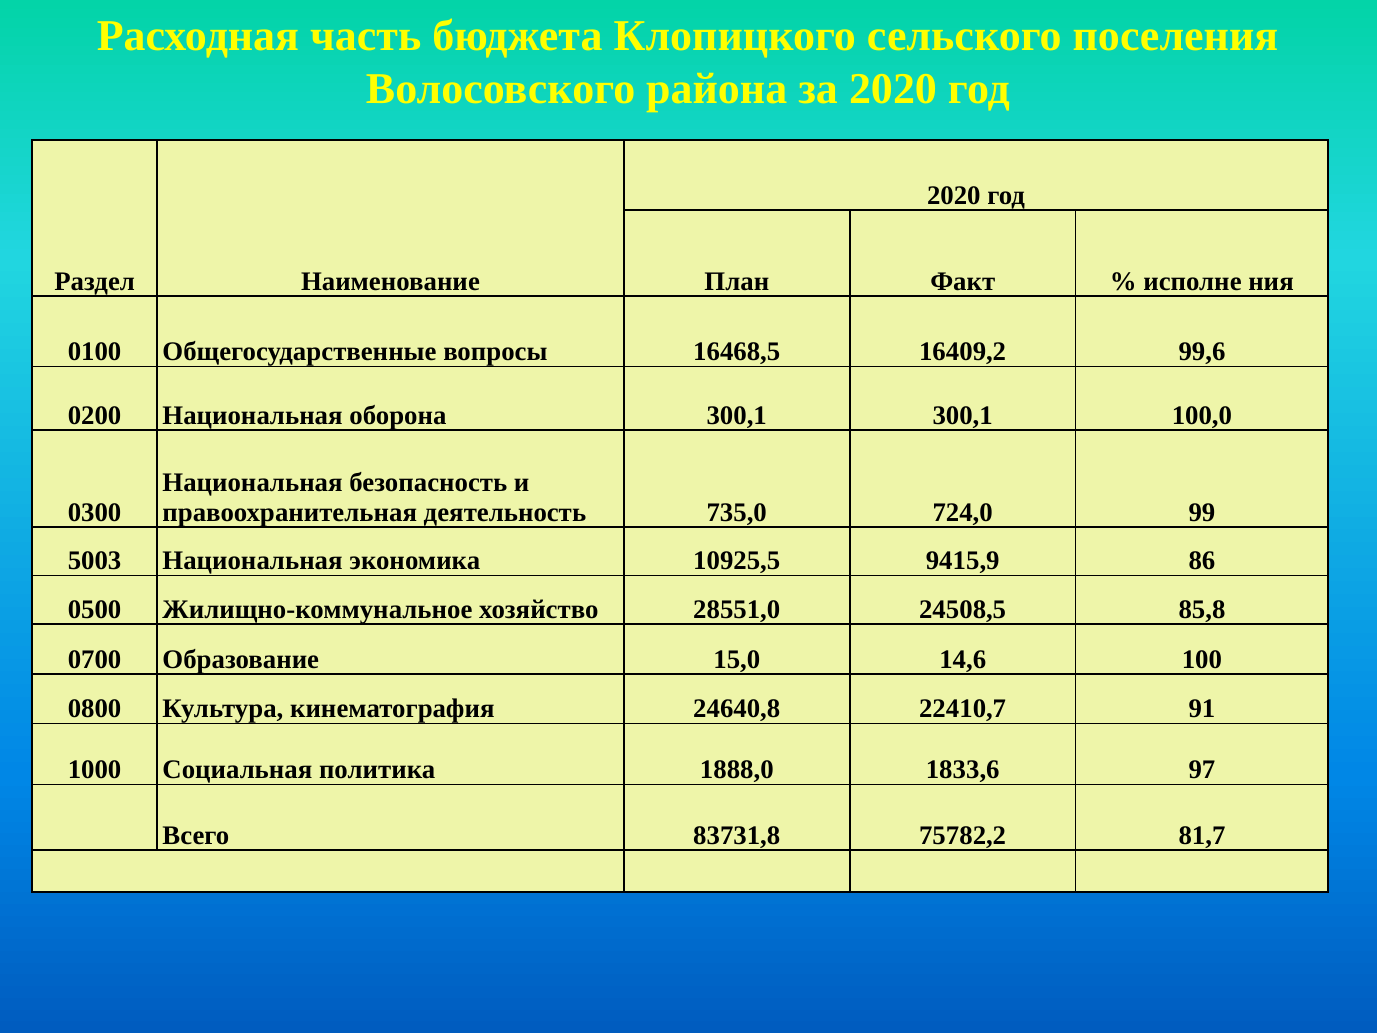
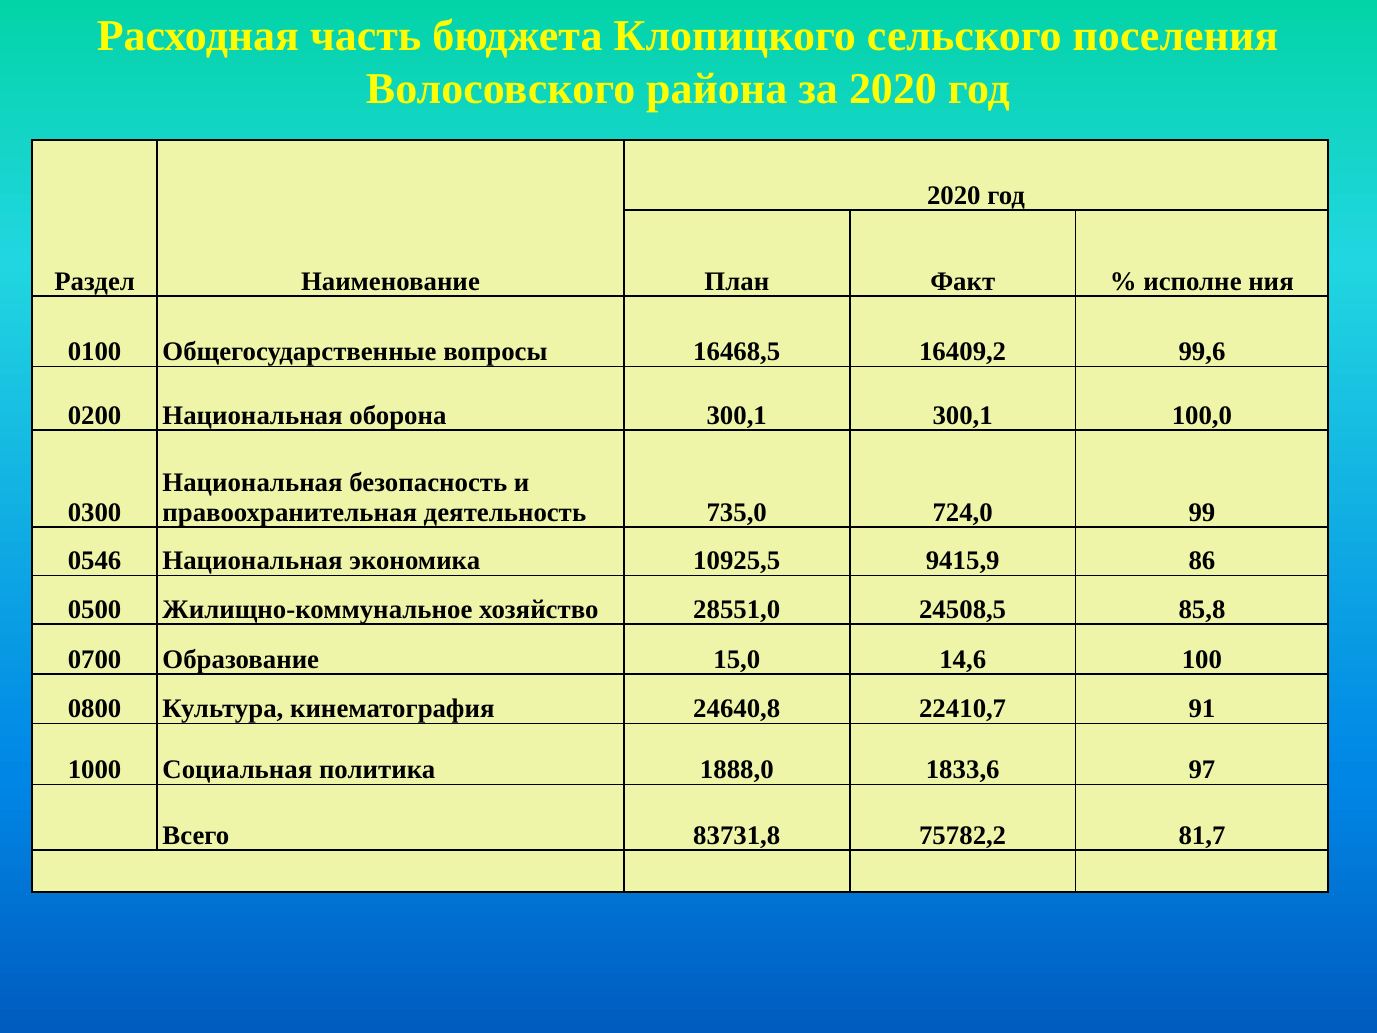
5003: 5003 -> 0546 (95, 561)
